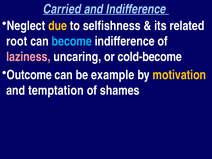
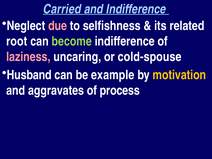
due colour: yellow -> pink (58, 26)
become colour: light blue -> light green (72, 41)
cold-become: cold-become -> cold-spouse (150, 57)
Outcome: Outcome -> Husband (29, 75)
temptation: temptation -> aggravates (56, 91)
shames: shames -> process (120, 91)
